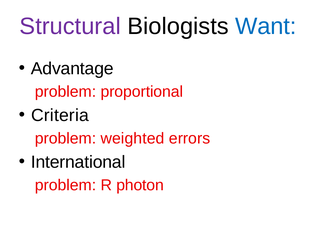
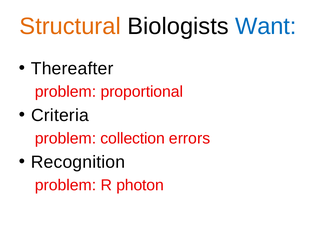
Structural colour: purple -> orange (70, 26)
Advantage: Advantage -> Thereafter (72, 69)
weighted: weighted -> collection (133, 138)
International: International -> Recognition (78, 162)
